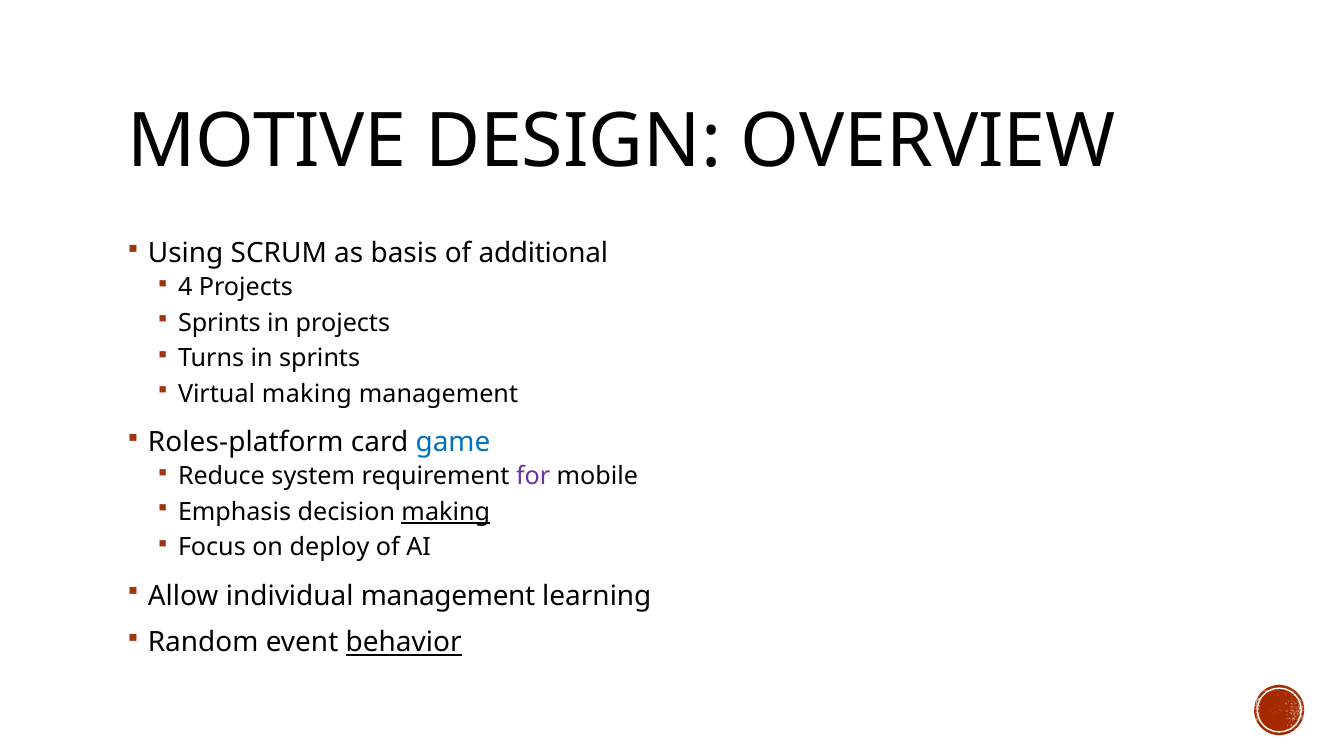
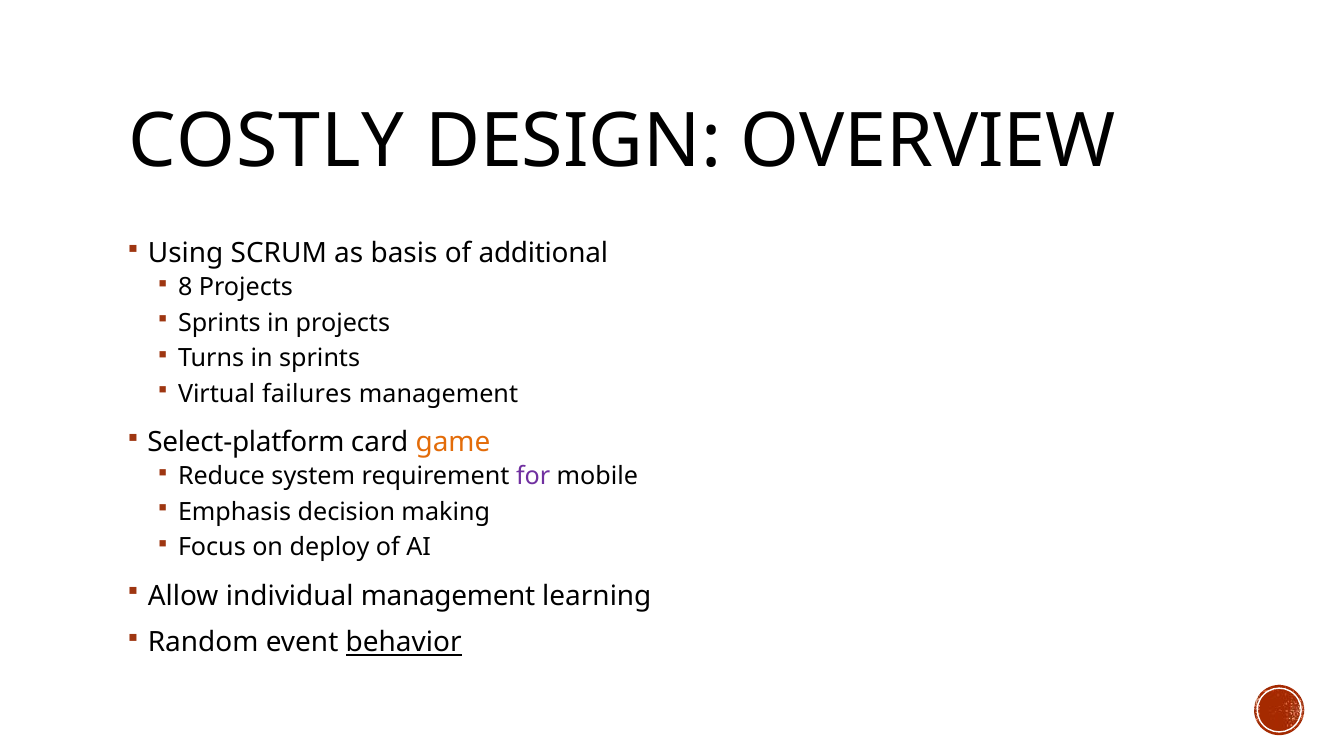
MOTIVE: MOTIVE -> COSTLY (266, 141)
4: 4 -> 8 (185, 288)
Virtual making: making -> failures (307, 394)
Roles-platform: Roles-platform -> Select-platform (246, 442)
game colour: blue -> orange (453, 442)
making underline: present -> none (446, 512)
